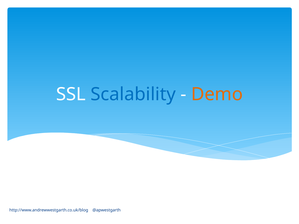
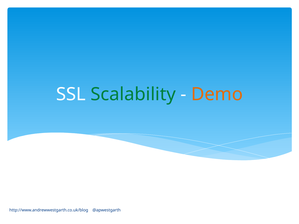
Scalability colour: blue -> green (133, 94)
